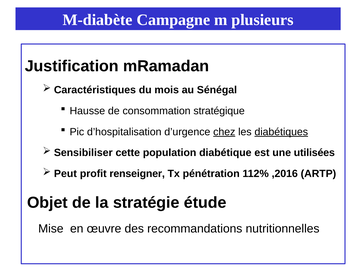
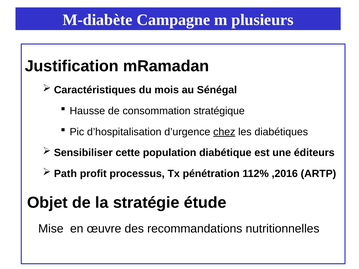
diabétiques underline: present -> none (281, 132)
utilisées: utilisées -> éditeurs (314, 153)
Peut: Peut -> Path (65, 174)
renseigner: renseigner -> processus (137, 174)
